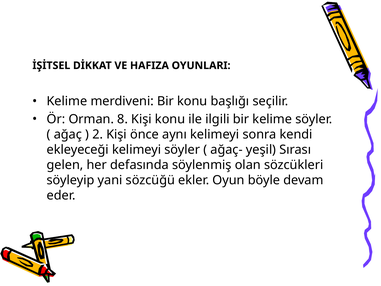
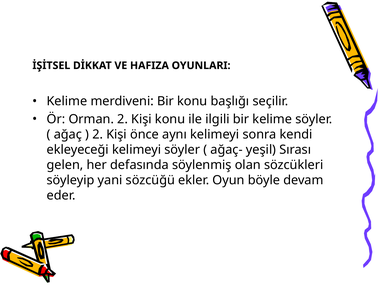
Orman 8: 8 -> 2 (123, 119)
